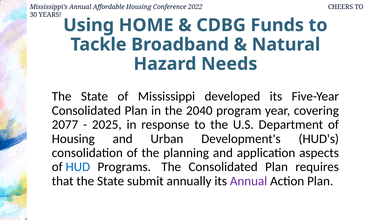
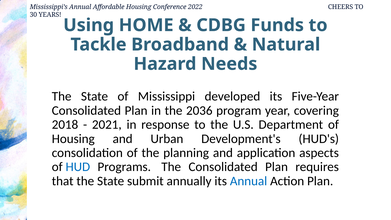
2040: 2040 -> 2036 (199, 110)
2077: 2077 -> 2018 (65, 125)
2025: 2025 -> 2021 (107, 125)
Annual colour: purple -> blue (249, 181)
